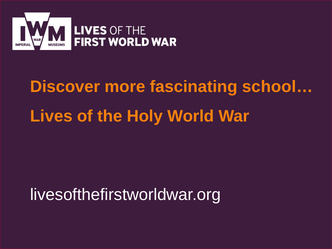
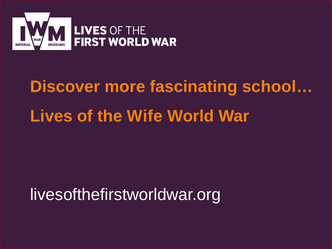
Holy: Holy -> Wife (145, 116)
